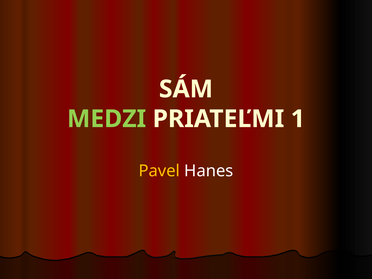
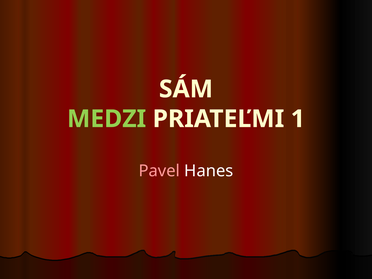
Pavel colour: yellow -> pink (159, 171)
